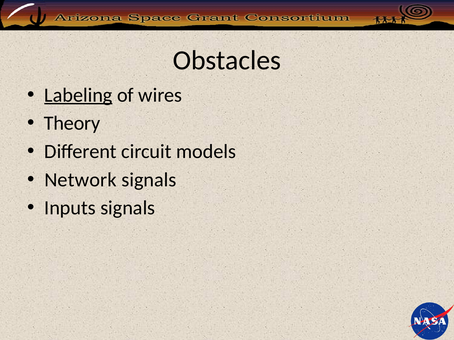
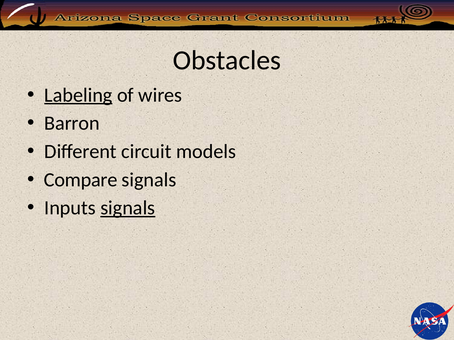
Theory: Theory -> Barron (72, 123)
Network: Network -> Compare (81, 180)
signals underline: none -> present (128, 208)
